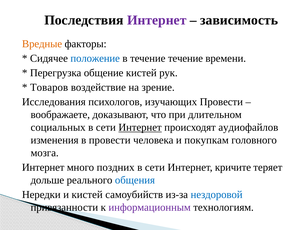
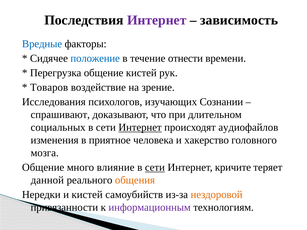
Вредные colour: orange -> blue (42, 44)
течение течение: течение -> отнести (185, 58)
изучающих Провести: Провести -> Сознании (221, 102)
воображаете: воображаете -> спрашивают (60, 115)
в провести: провести -> приятное (110, 140)
покупкам: покупкам -> хакерство (207, 140)
Интернет: Интернет -> Общение (43, 168)
поздних: поздних -> влияние (116, 168)
сети underline: none -> present (155, 168)
дольше: дольше -> данной (47, 180)
общения colour: blue -> orange (135, 180)
нездоровой colour: blue -> orange (217, 195)
